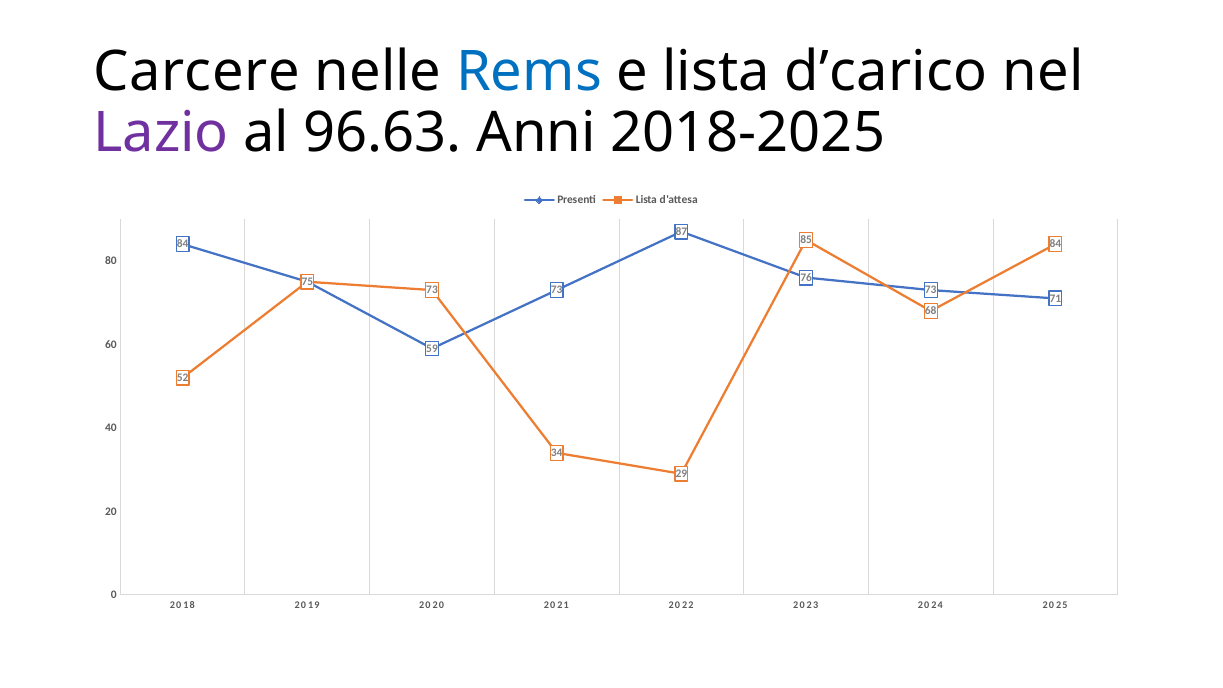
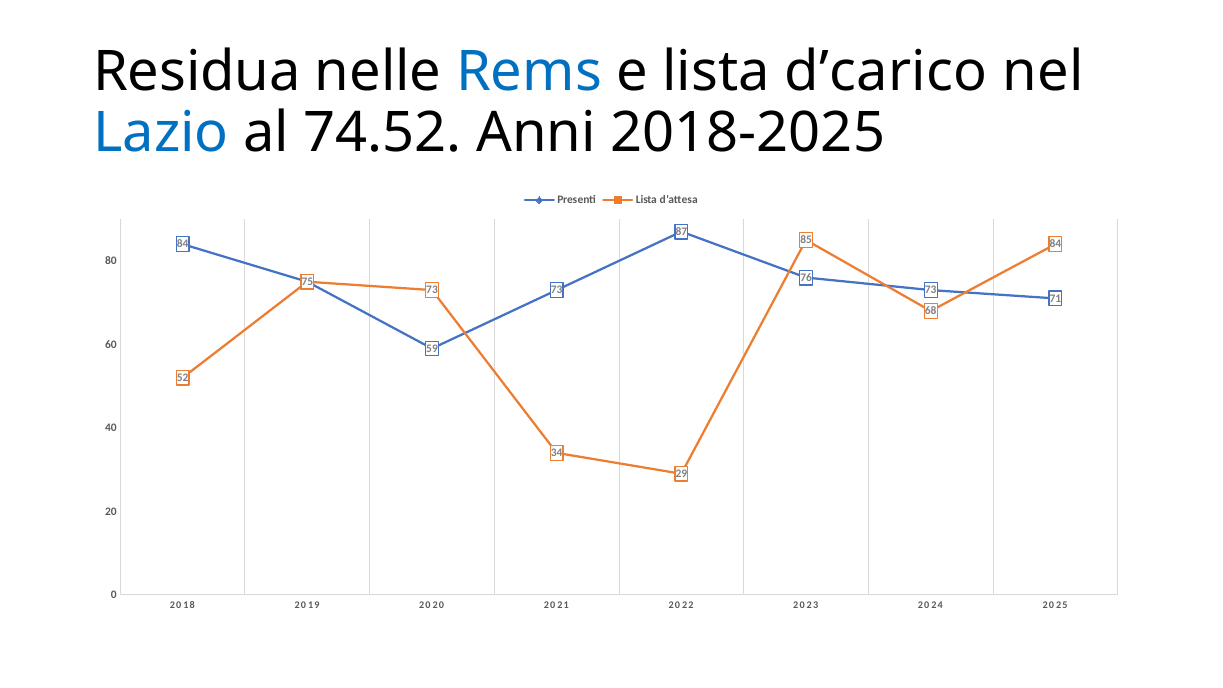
Carcere: Carcere -> Residua (197, 72)
Lazio colour: purple -> blue (161, 133)
96.63: 96.63 -> 74.52 (383, 133)
